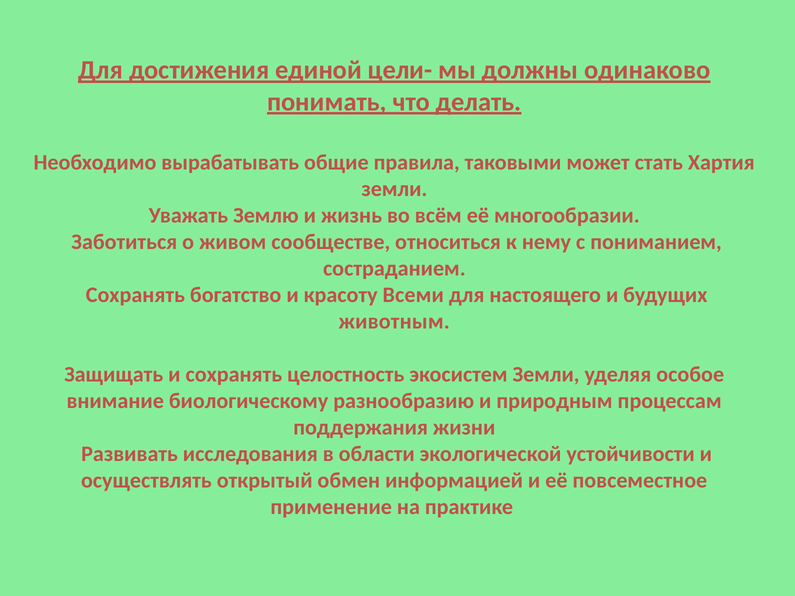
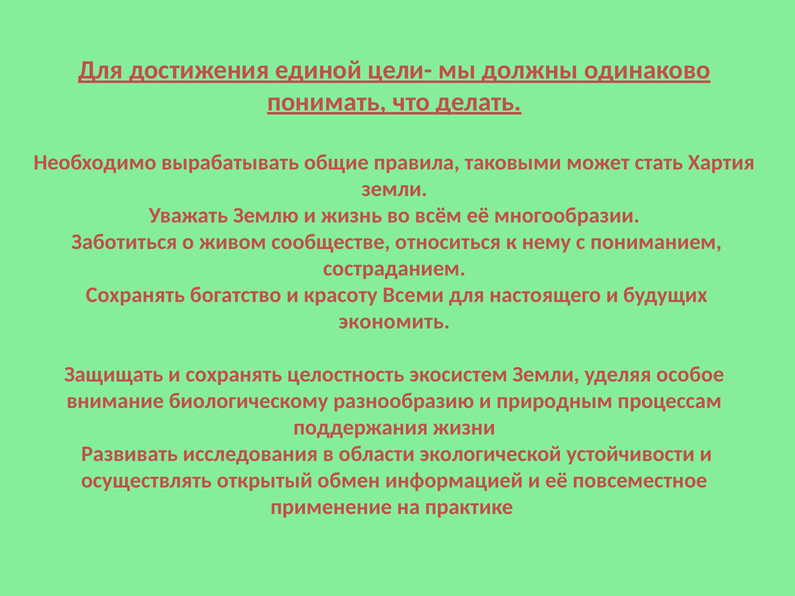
животным: животным -> экономить (394, 322)
